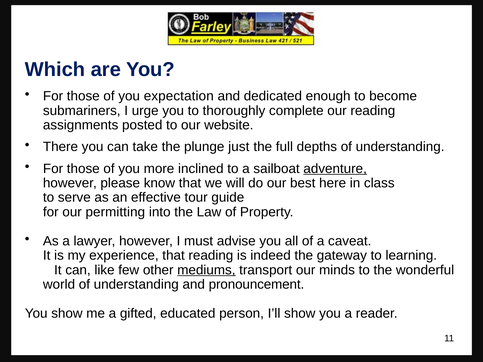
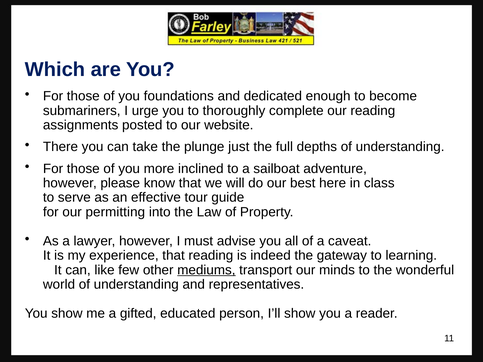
expectation: expectation -> foundations (179, 96)
adventure underline: present -> none (335, 169)
pronouncement: pronouncement -> representatives (256, 285)
